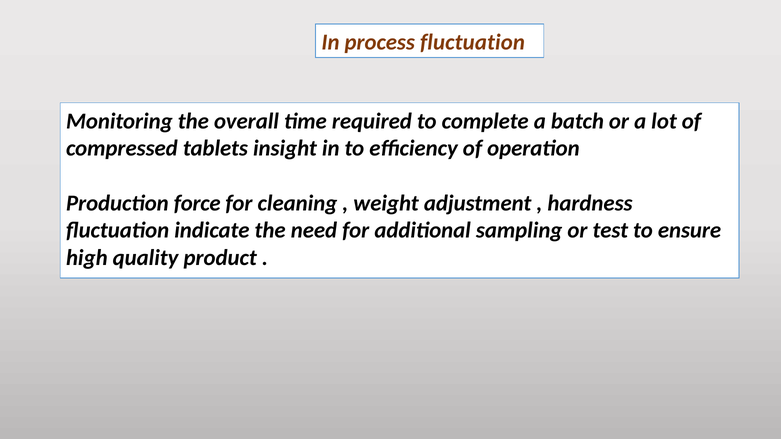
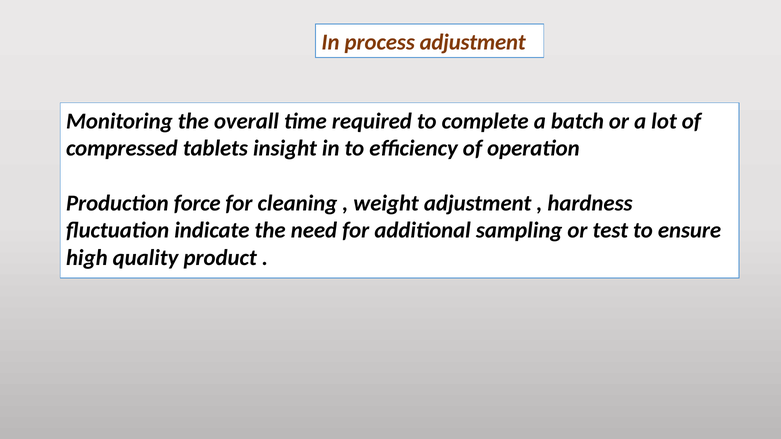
process fluctuation: fluctuation -> adjustment (473, 42)
